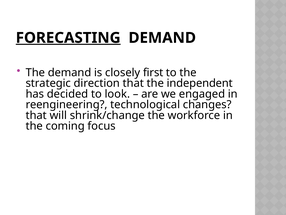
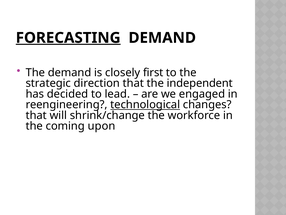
look: look -> lead (117, 94)
technological underline: none -> present (145, 104)
focus: focus -> upon (102, 126)
